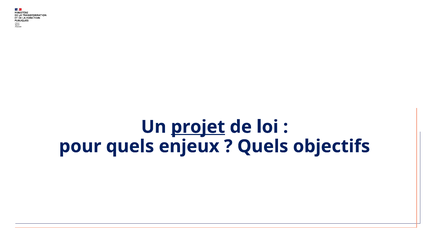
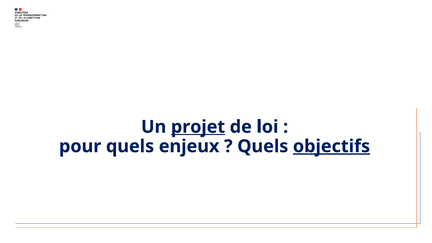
objectifs underline: none -> present (331, 146)
